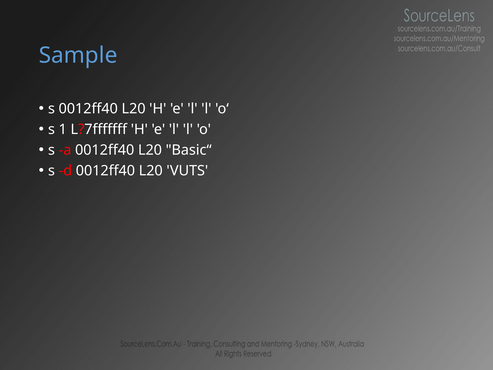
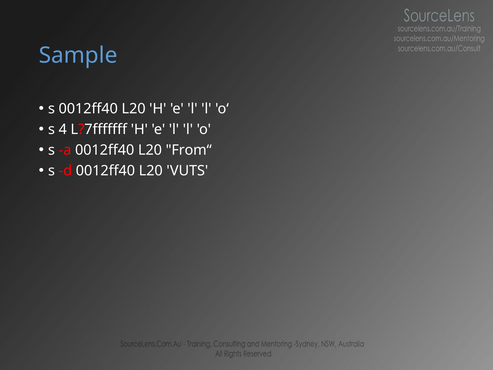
1: 1 -> 4 (63, 129)
Basic“: Basic“ -> From“ (189, 150)
